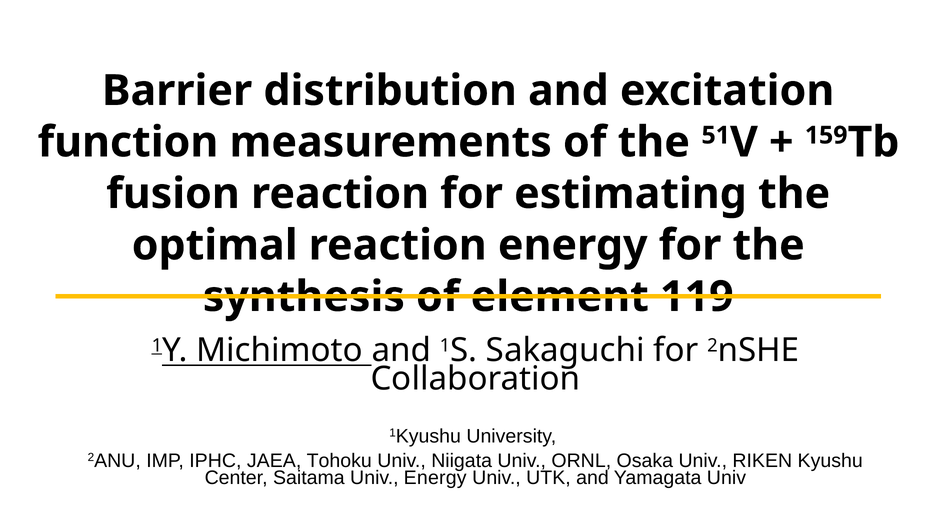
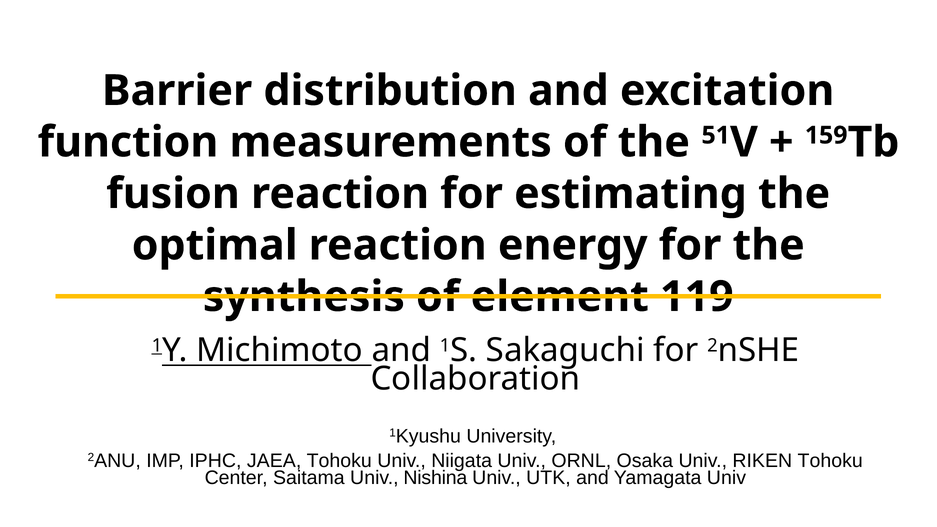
RIKEN Kyushu: Kyushu -> Tohoku (830, 461)
Univ Energy: Energy -> Nishina (435, 478)
